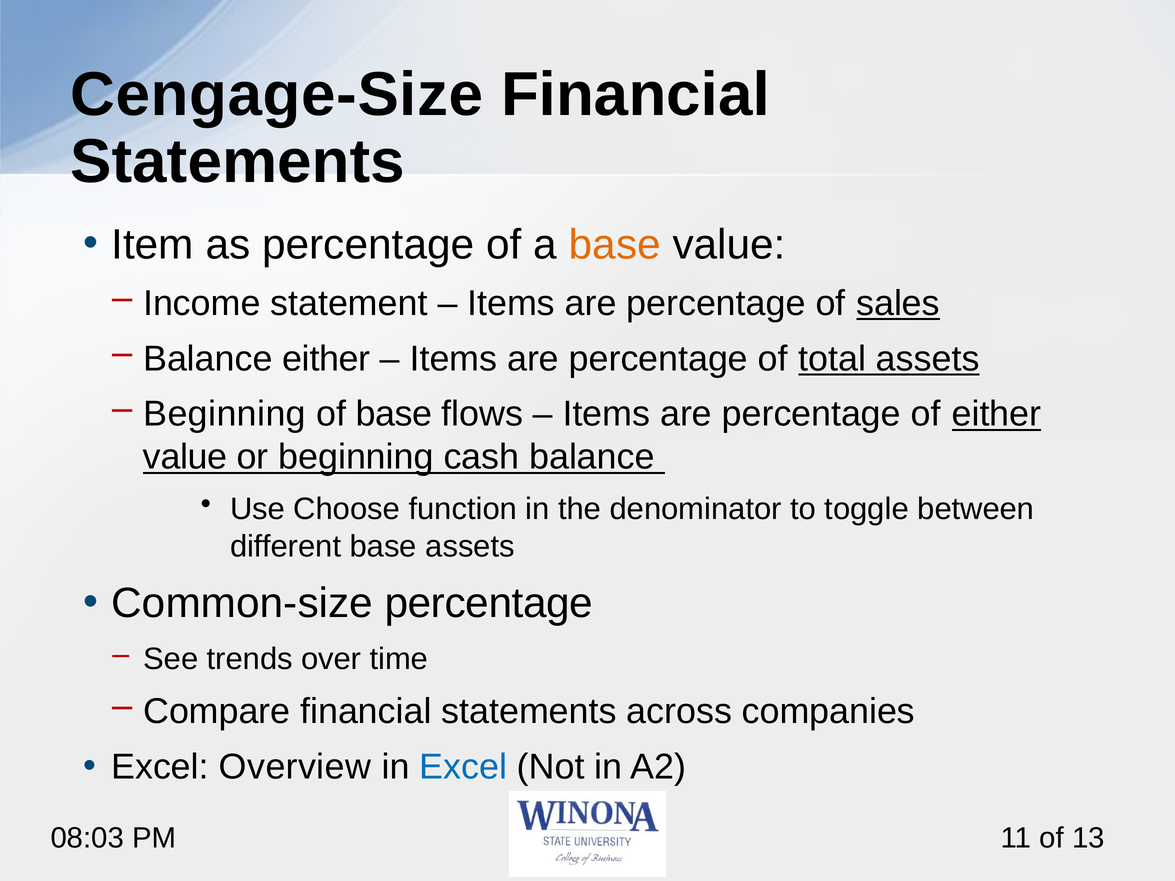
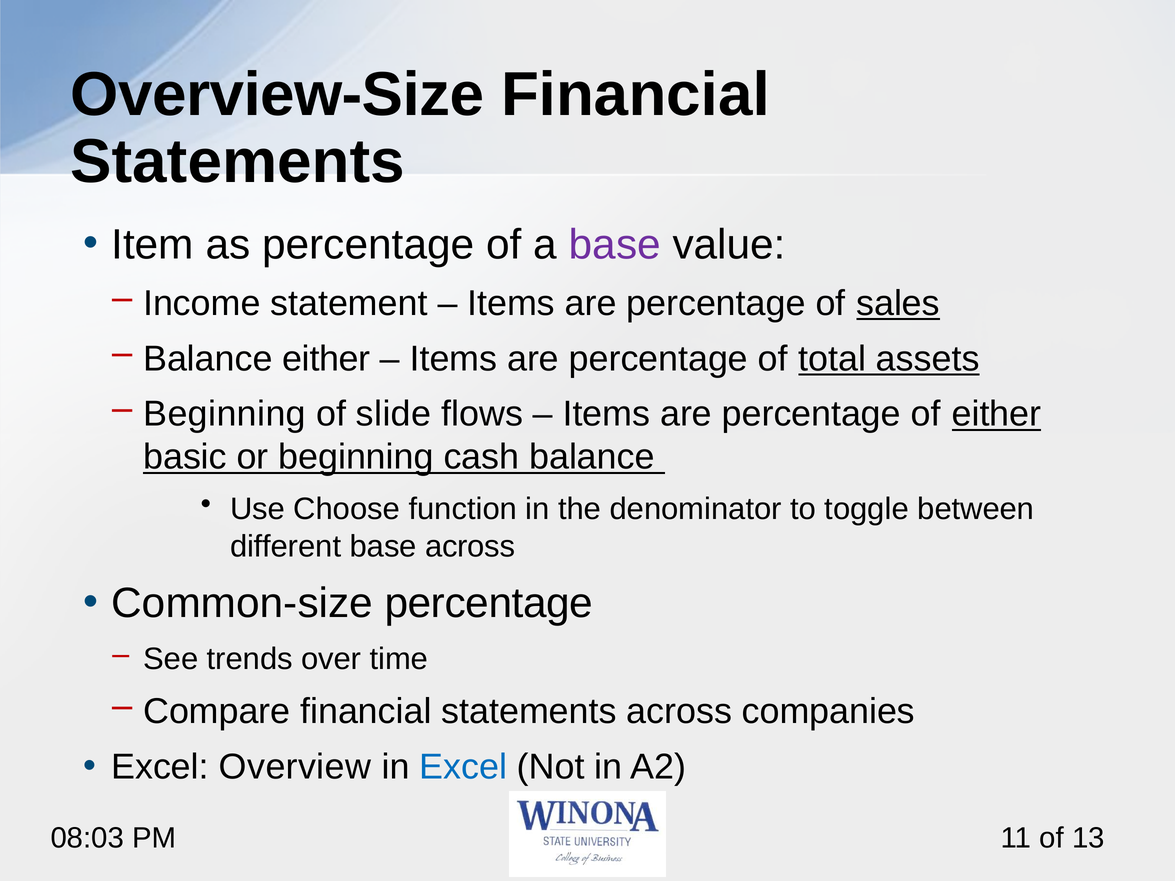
Cengage-Size: Cengage-Size -> Overview-Size (277, 95)
base colour: orange -> purple (615, 245)
of base: base -> slide (394, 414)
value: value -> basic (185, 457)
base assets: assets -> across (470, 546)
